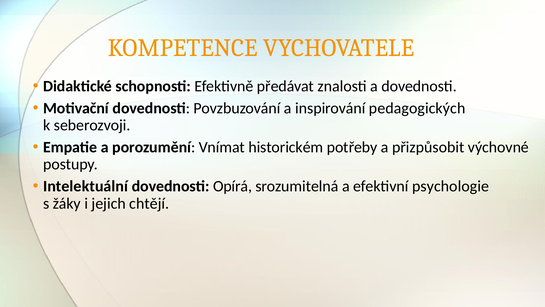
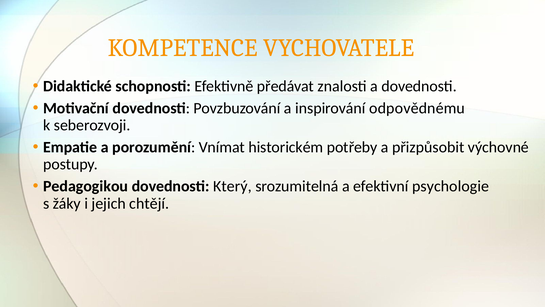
pedagogických: pedagogických -> odpovědnému (417, 108)
Intelektuální: Intelektuální -> Pedagogikou (86, 186)
Opírá: Opírá -> Který (232, 186)
